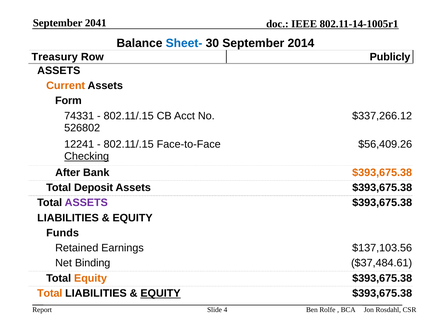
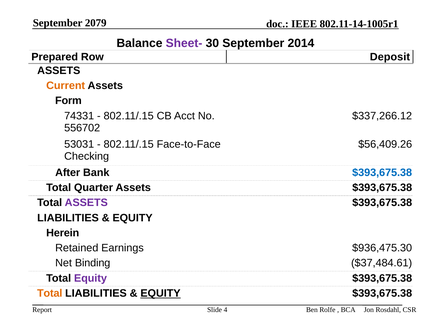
2041: 2041 -> 2079 (96, 23)
Sheet- colour: blue -> purple (184, 43)
Treasury: Treasury -> Prepared (55, 57)
Publicly: Publicly -> Deposit (390, 57)
526802: 526802 -> 556702 (82, 128)
12241: 12241 -> 53031 (79, 144)
Checking underline: present -> none (87, 156)
$393,675.38 colour: orange -> blue (382, 173)
Deposit: Deposit -> Quarter (94, 188)
Funds: Funds -> Herein (63, 233)
$137,103.56: $137,103.56 -> $936,475.30 (382, 248)
Equity colour: orange -> purple (91, 278)
